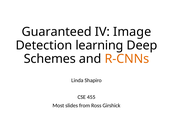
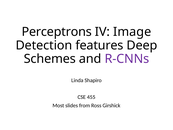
Guaranteed: Guaranteed -> Perceptrons (57, 32)
learning: learning -> features (99, 45)
R-CNNs colour: orange -> purple (127, 59)
